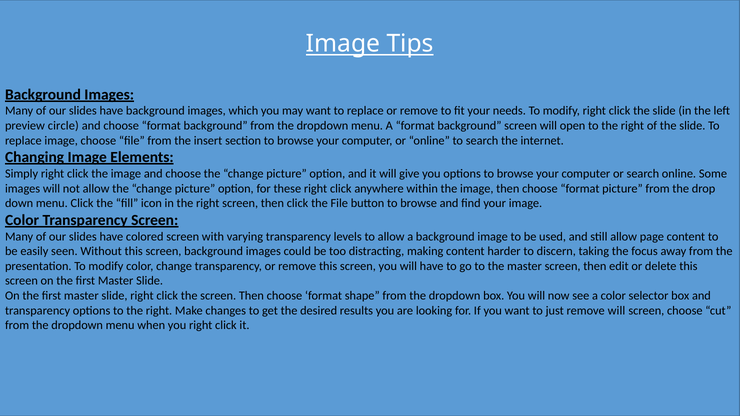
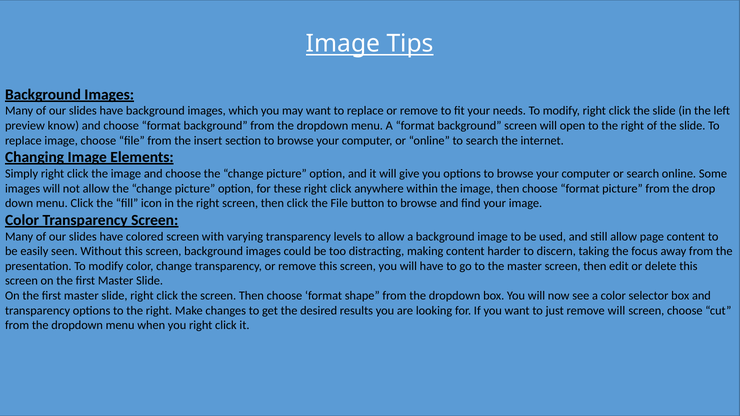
circle: circle -> know (63, 126)
